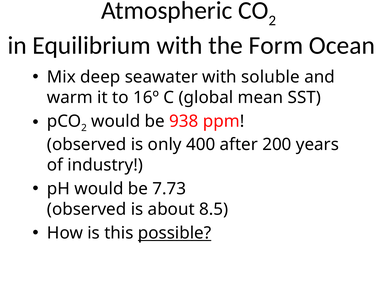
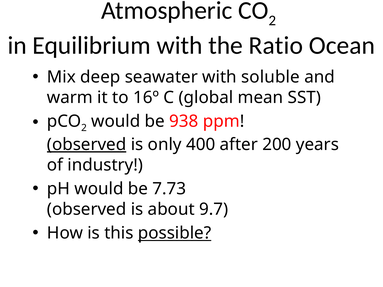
Form: Form -> Ratio (276, 45)
observed underline: none -> present (87, 145)
8.5: 8.5 -> 9.7 (214, 209)
